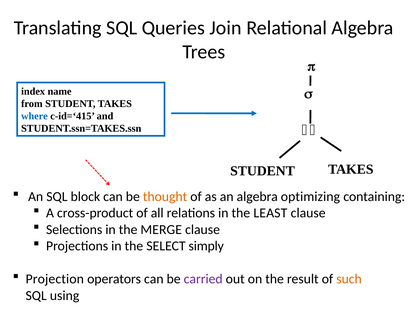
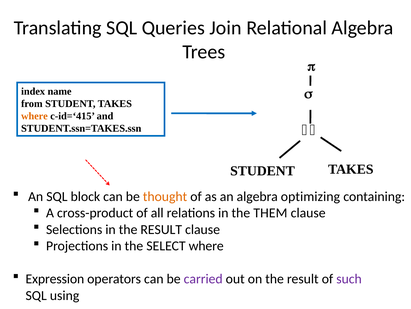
where colour: blue -> orange (34, 116)
LEAST: LEAST -> THEM (270, 213)
in the MERGE: MERGE -> RESULT (161, 229)
SELECT simply: simply -> where (206, 245)
Projection: Projection -> Expression (55, 278)
such colour: orange -> purple (349, 278)
